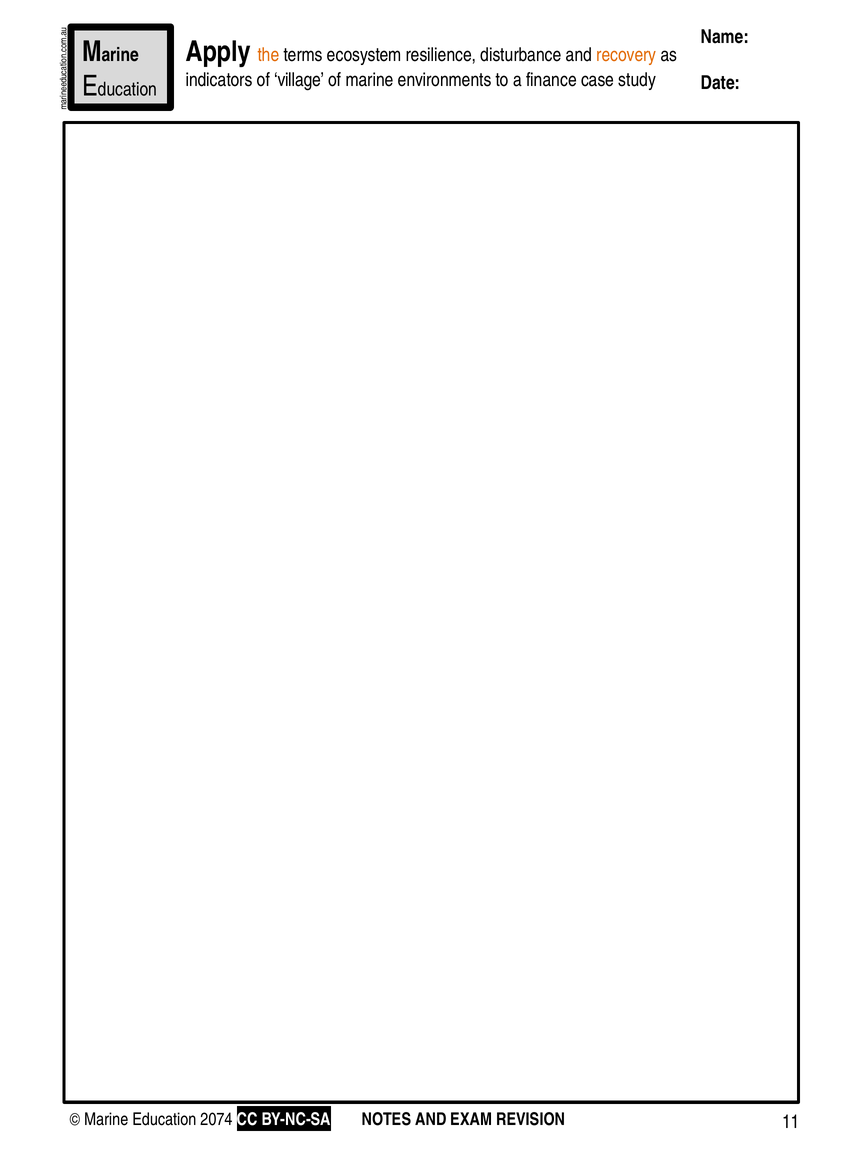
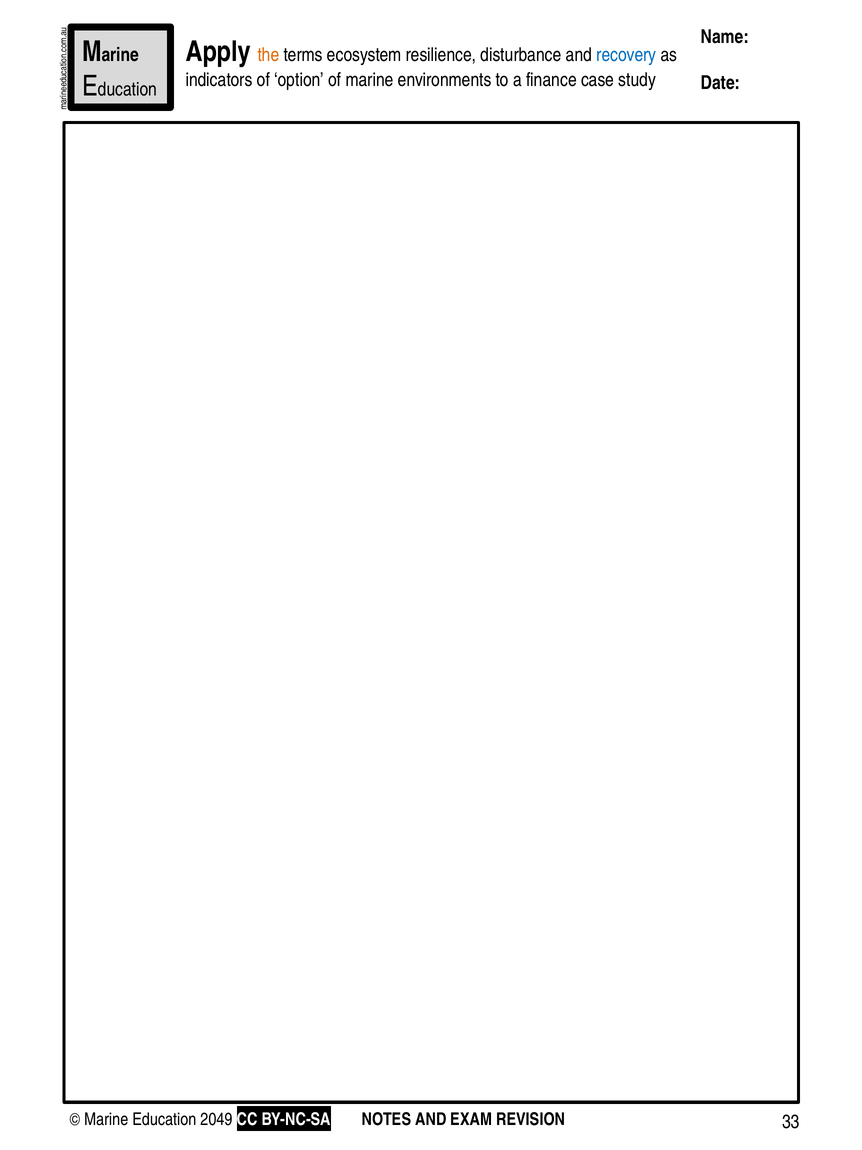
recovery colour: orange -> blue (626, 55)
village: village -> option (299, 80)
2074: 2074 -> 2049 (216, 1119)
11: 11 -> 33 (791, 1121)
